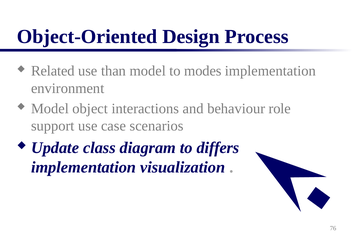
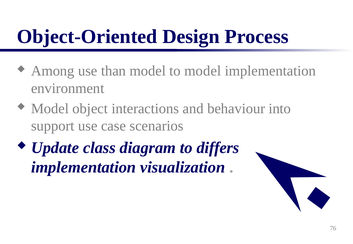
Related: Related -> Among (53, 71)
to modes: modes -> model (203, 71)
role: role -> into (280, 109)
